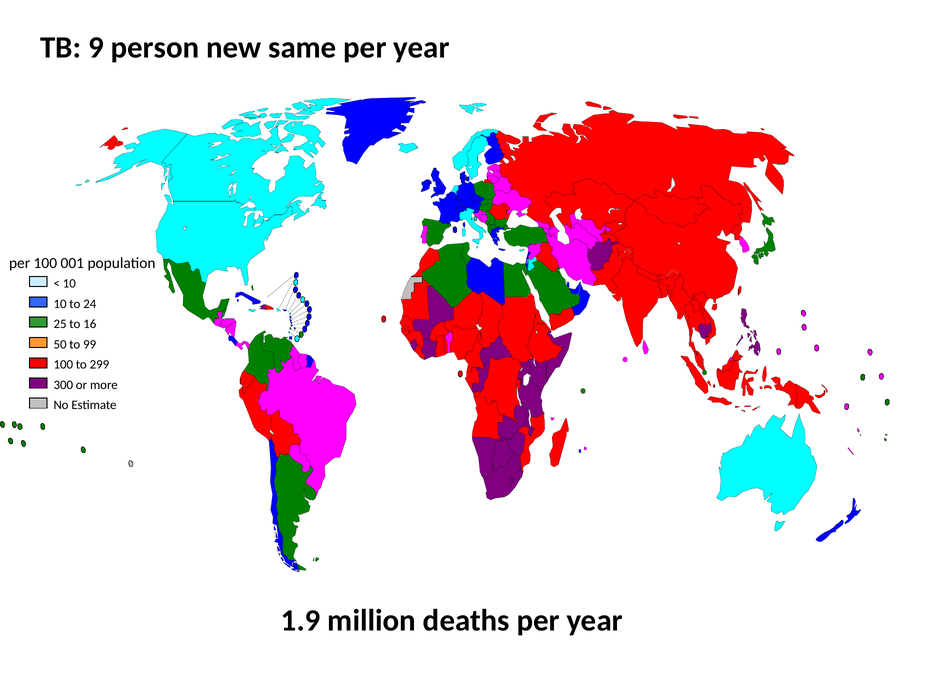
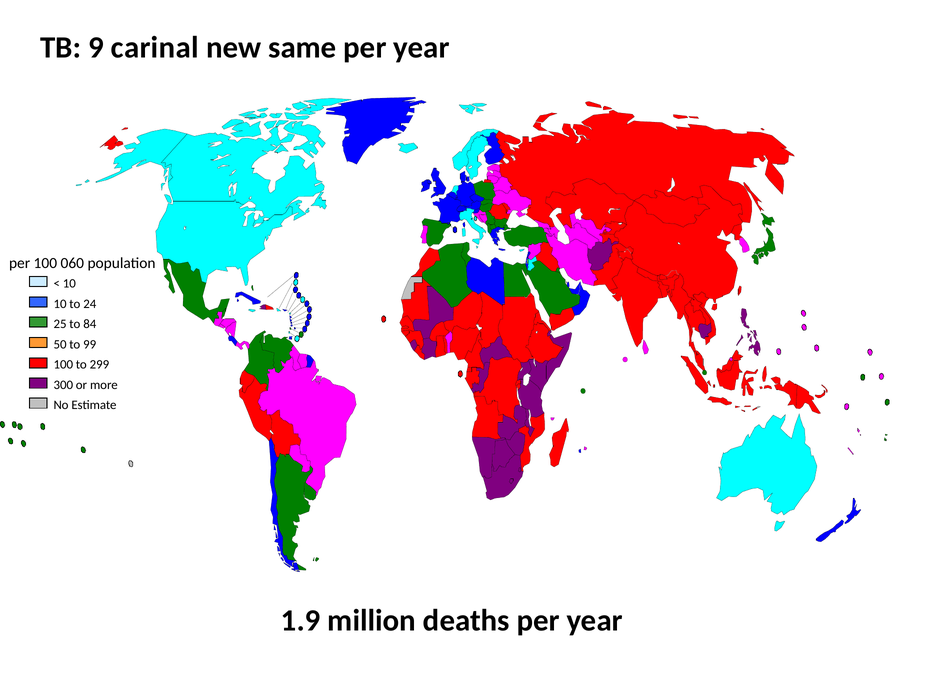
person: person -> carinal (155, 48)
001: 001 -> 060 (72, 263)
16: 16 -> 84 (90, 324)
